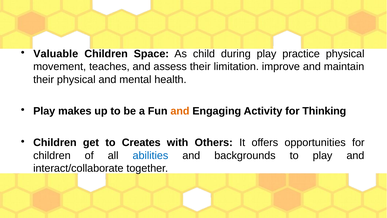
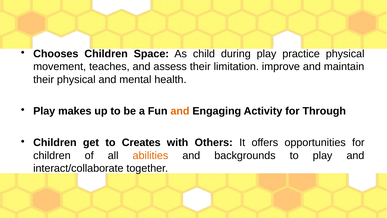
Valuable: Valuable -> Chooses (56, 54)
Thinking: Thinking -> Through (324, 111)
abilities colour: blue -> orange (150, 155)
